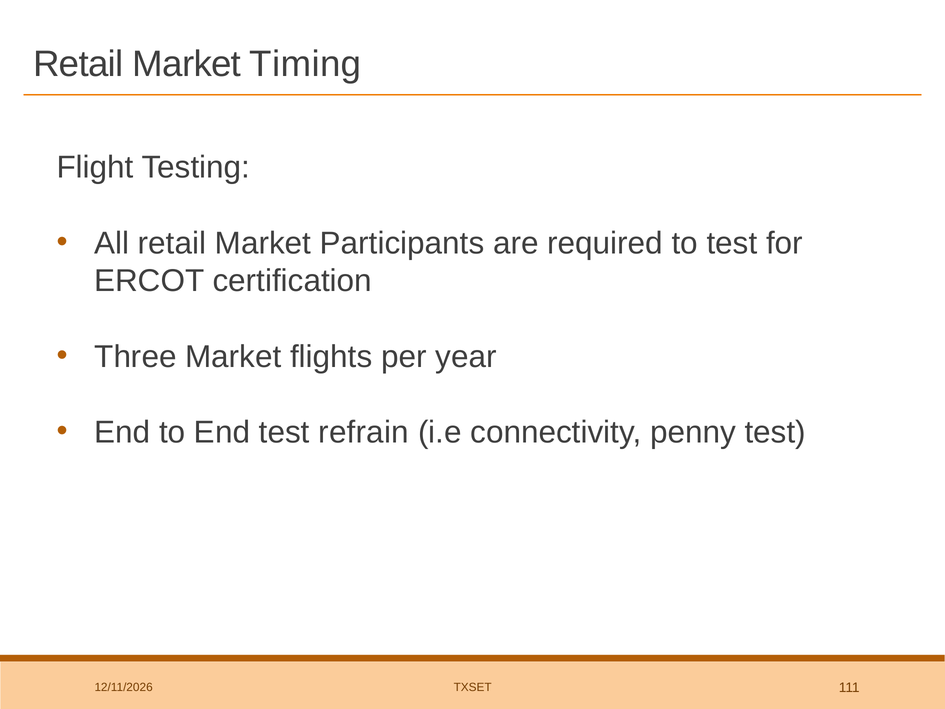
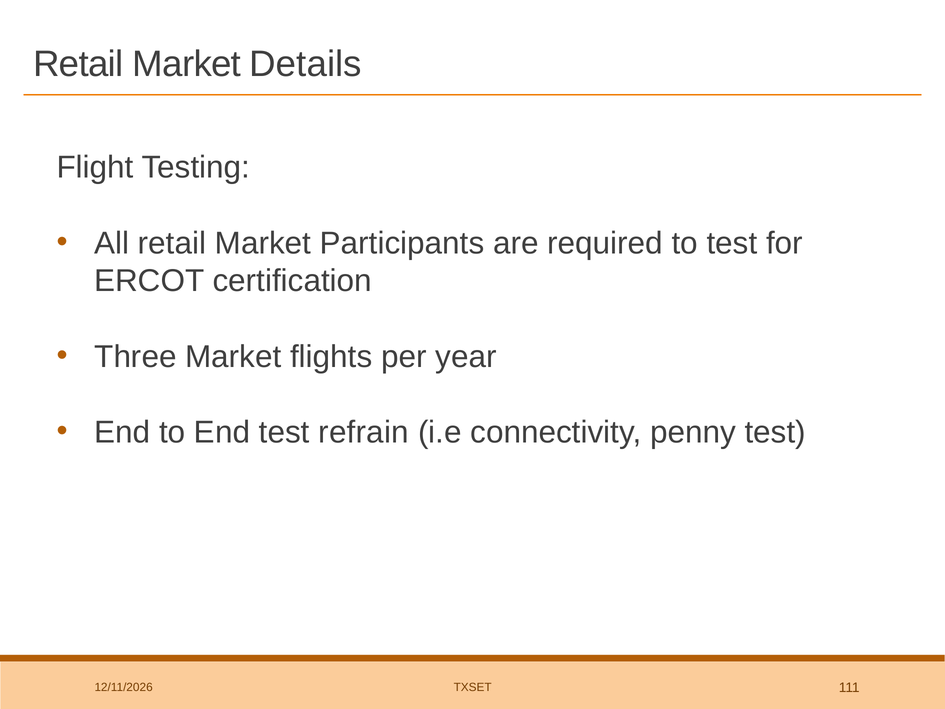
Timing: Timing -> Details (306, 64)
